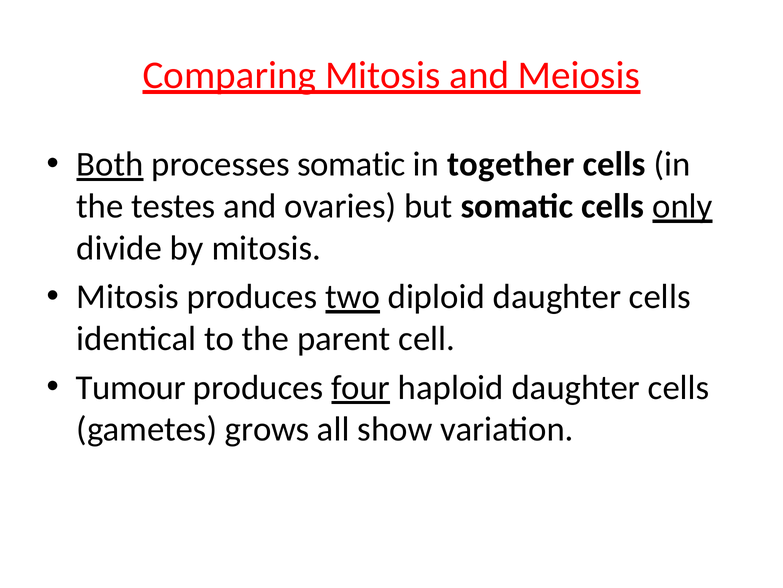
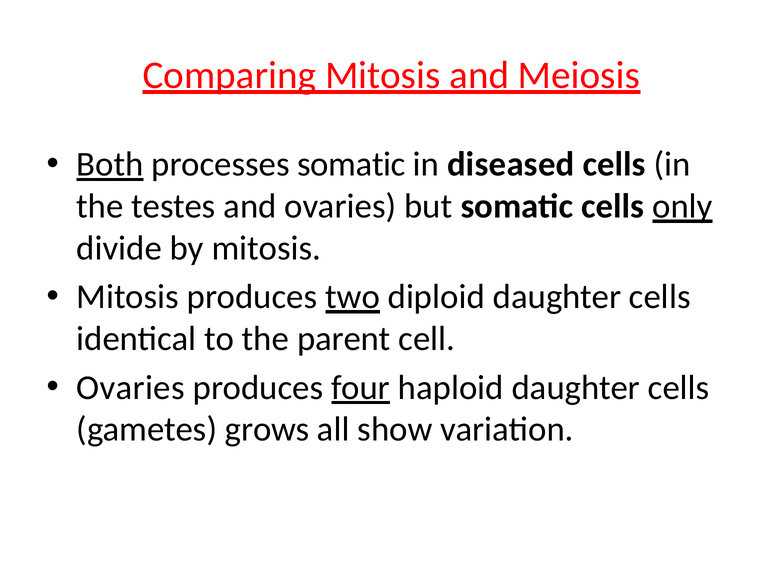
together: together -> diseased (511, 164)
Tumour: Tumour -> Ovaries (130, 387)
